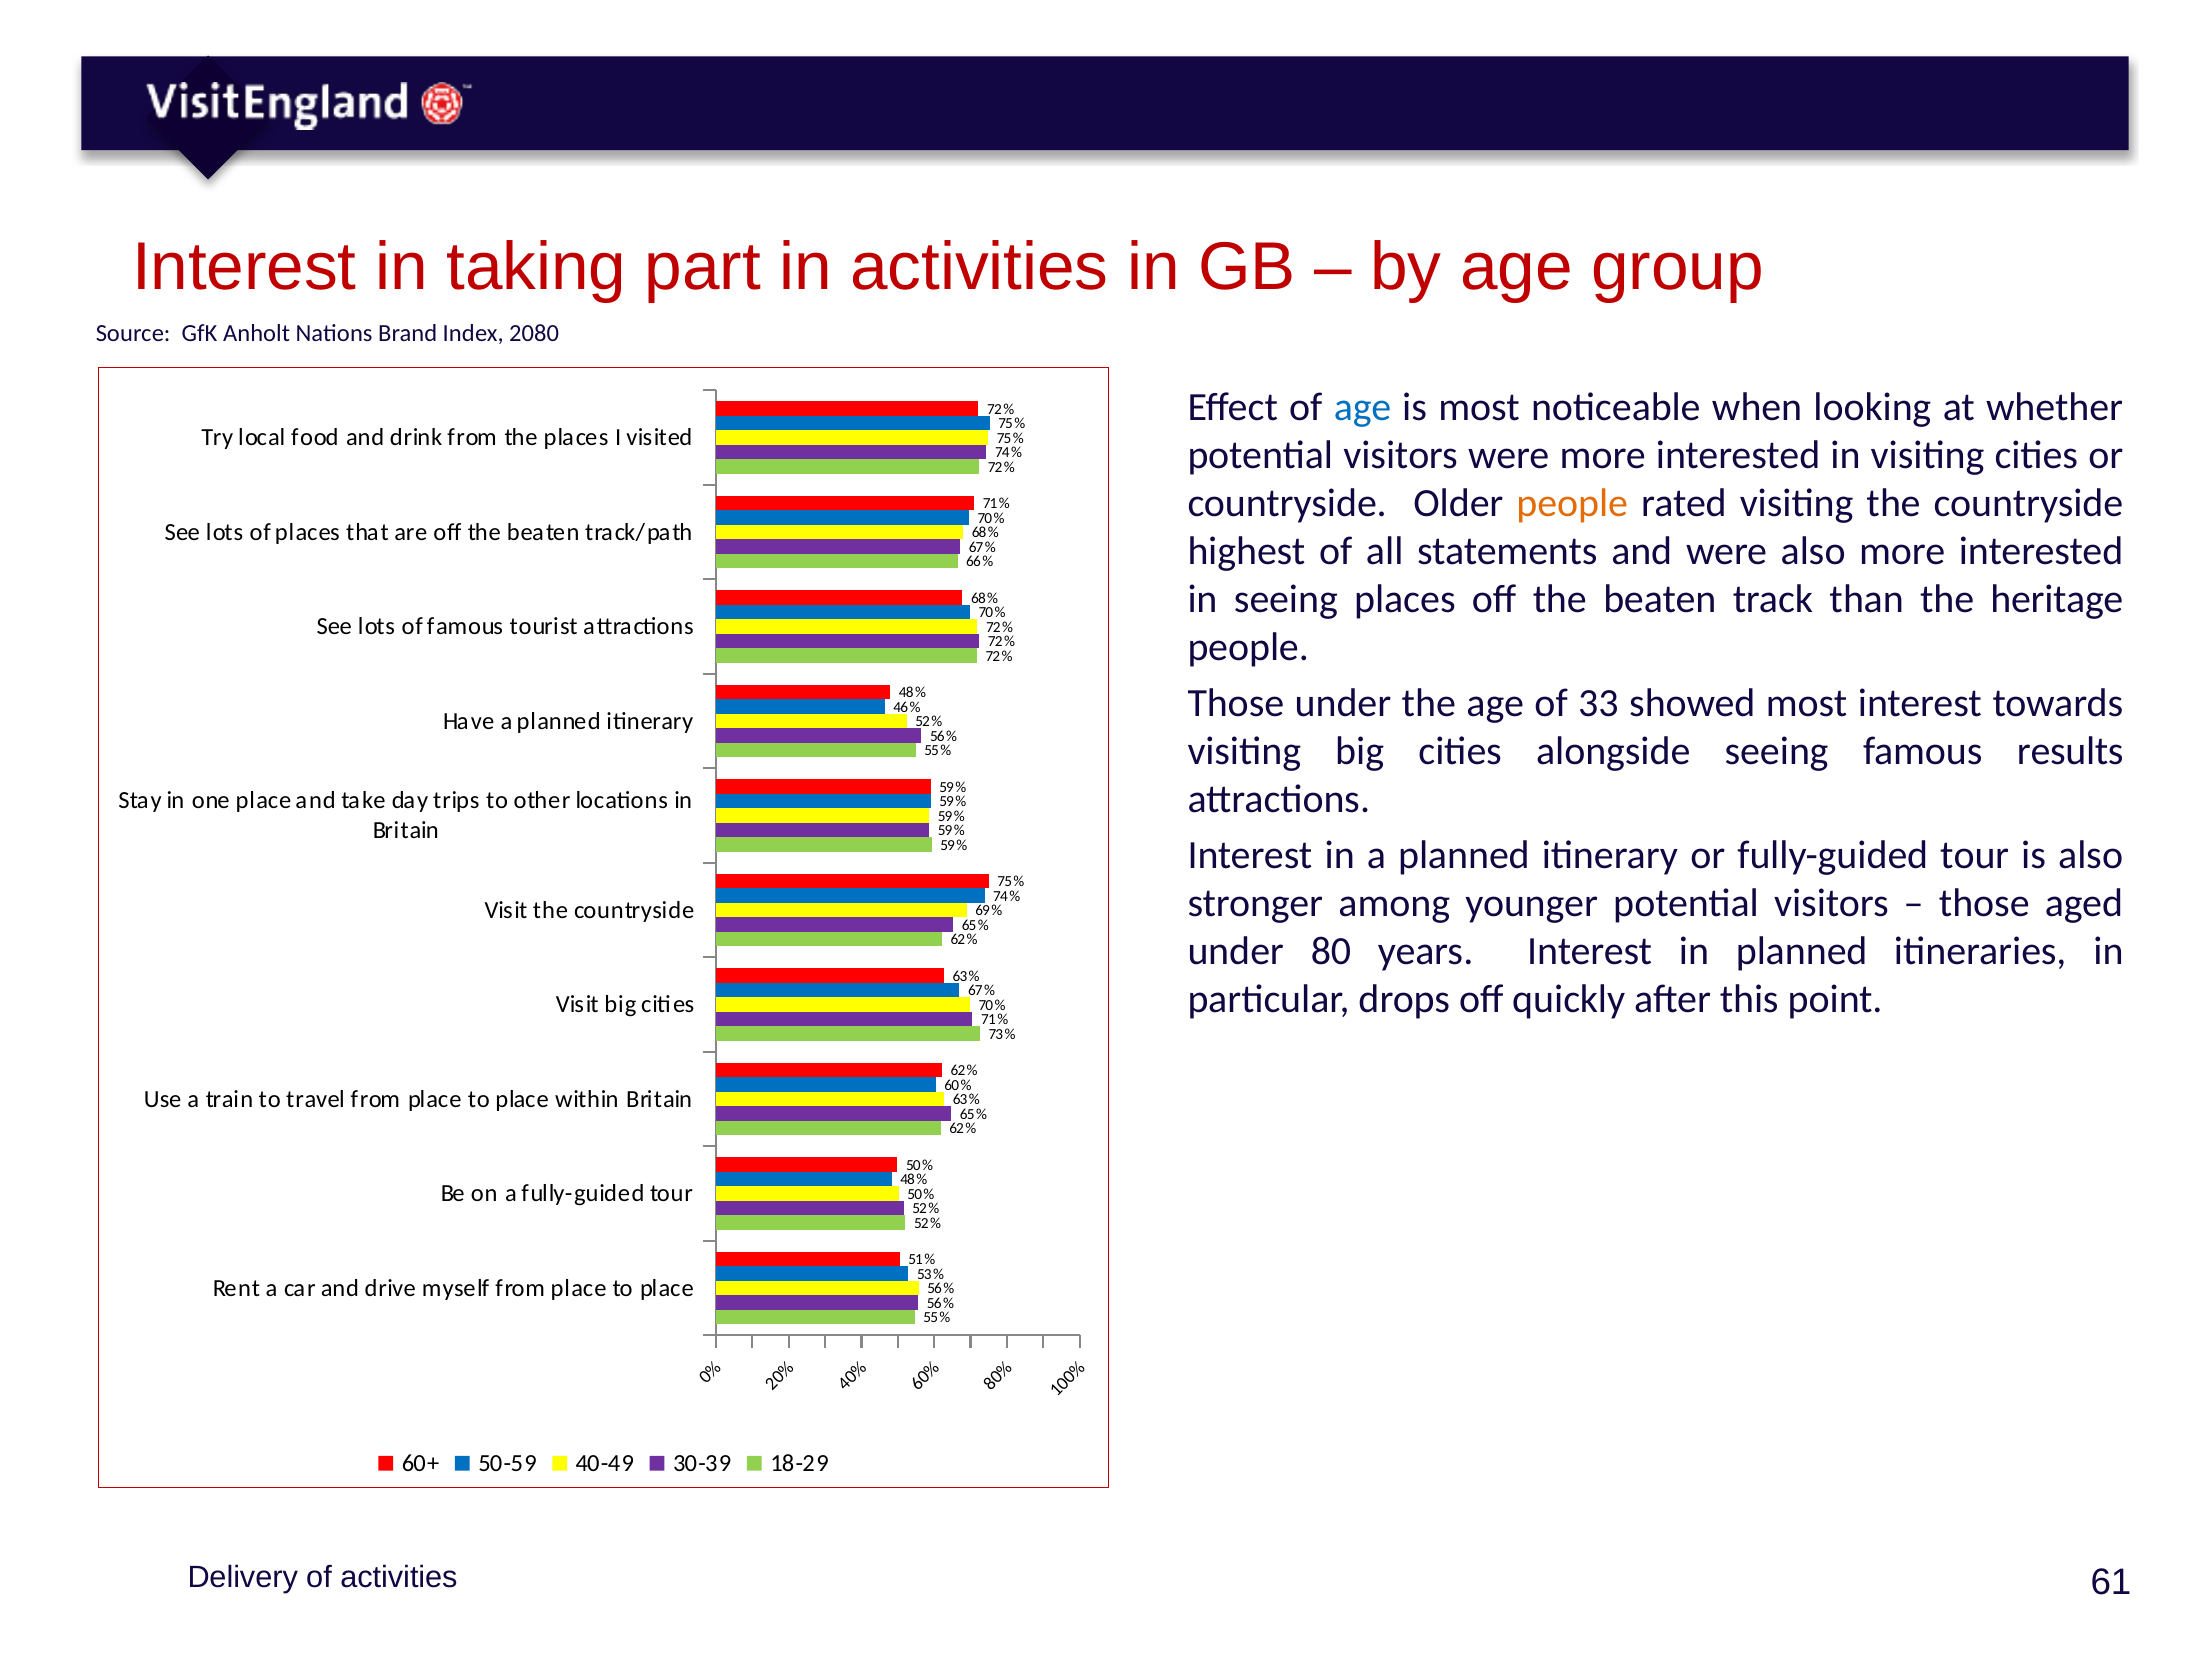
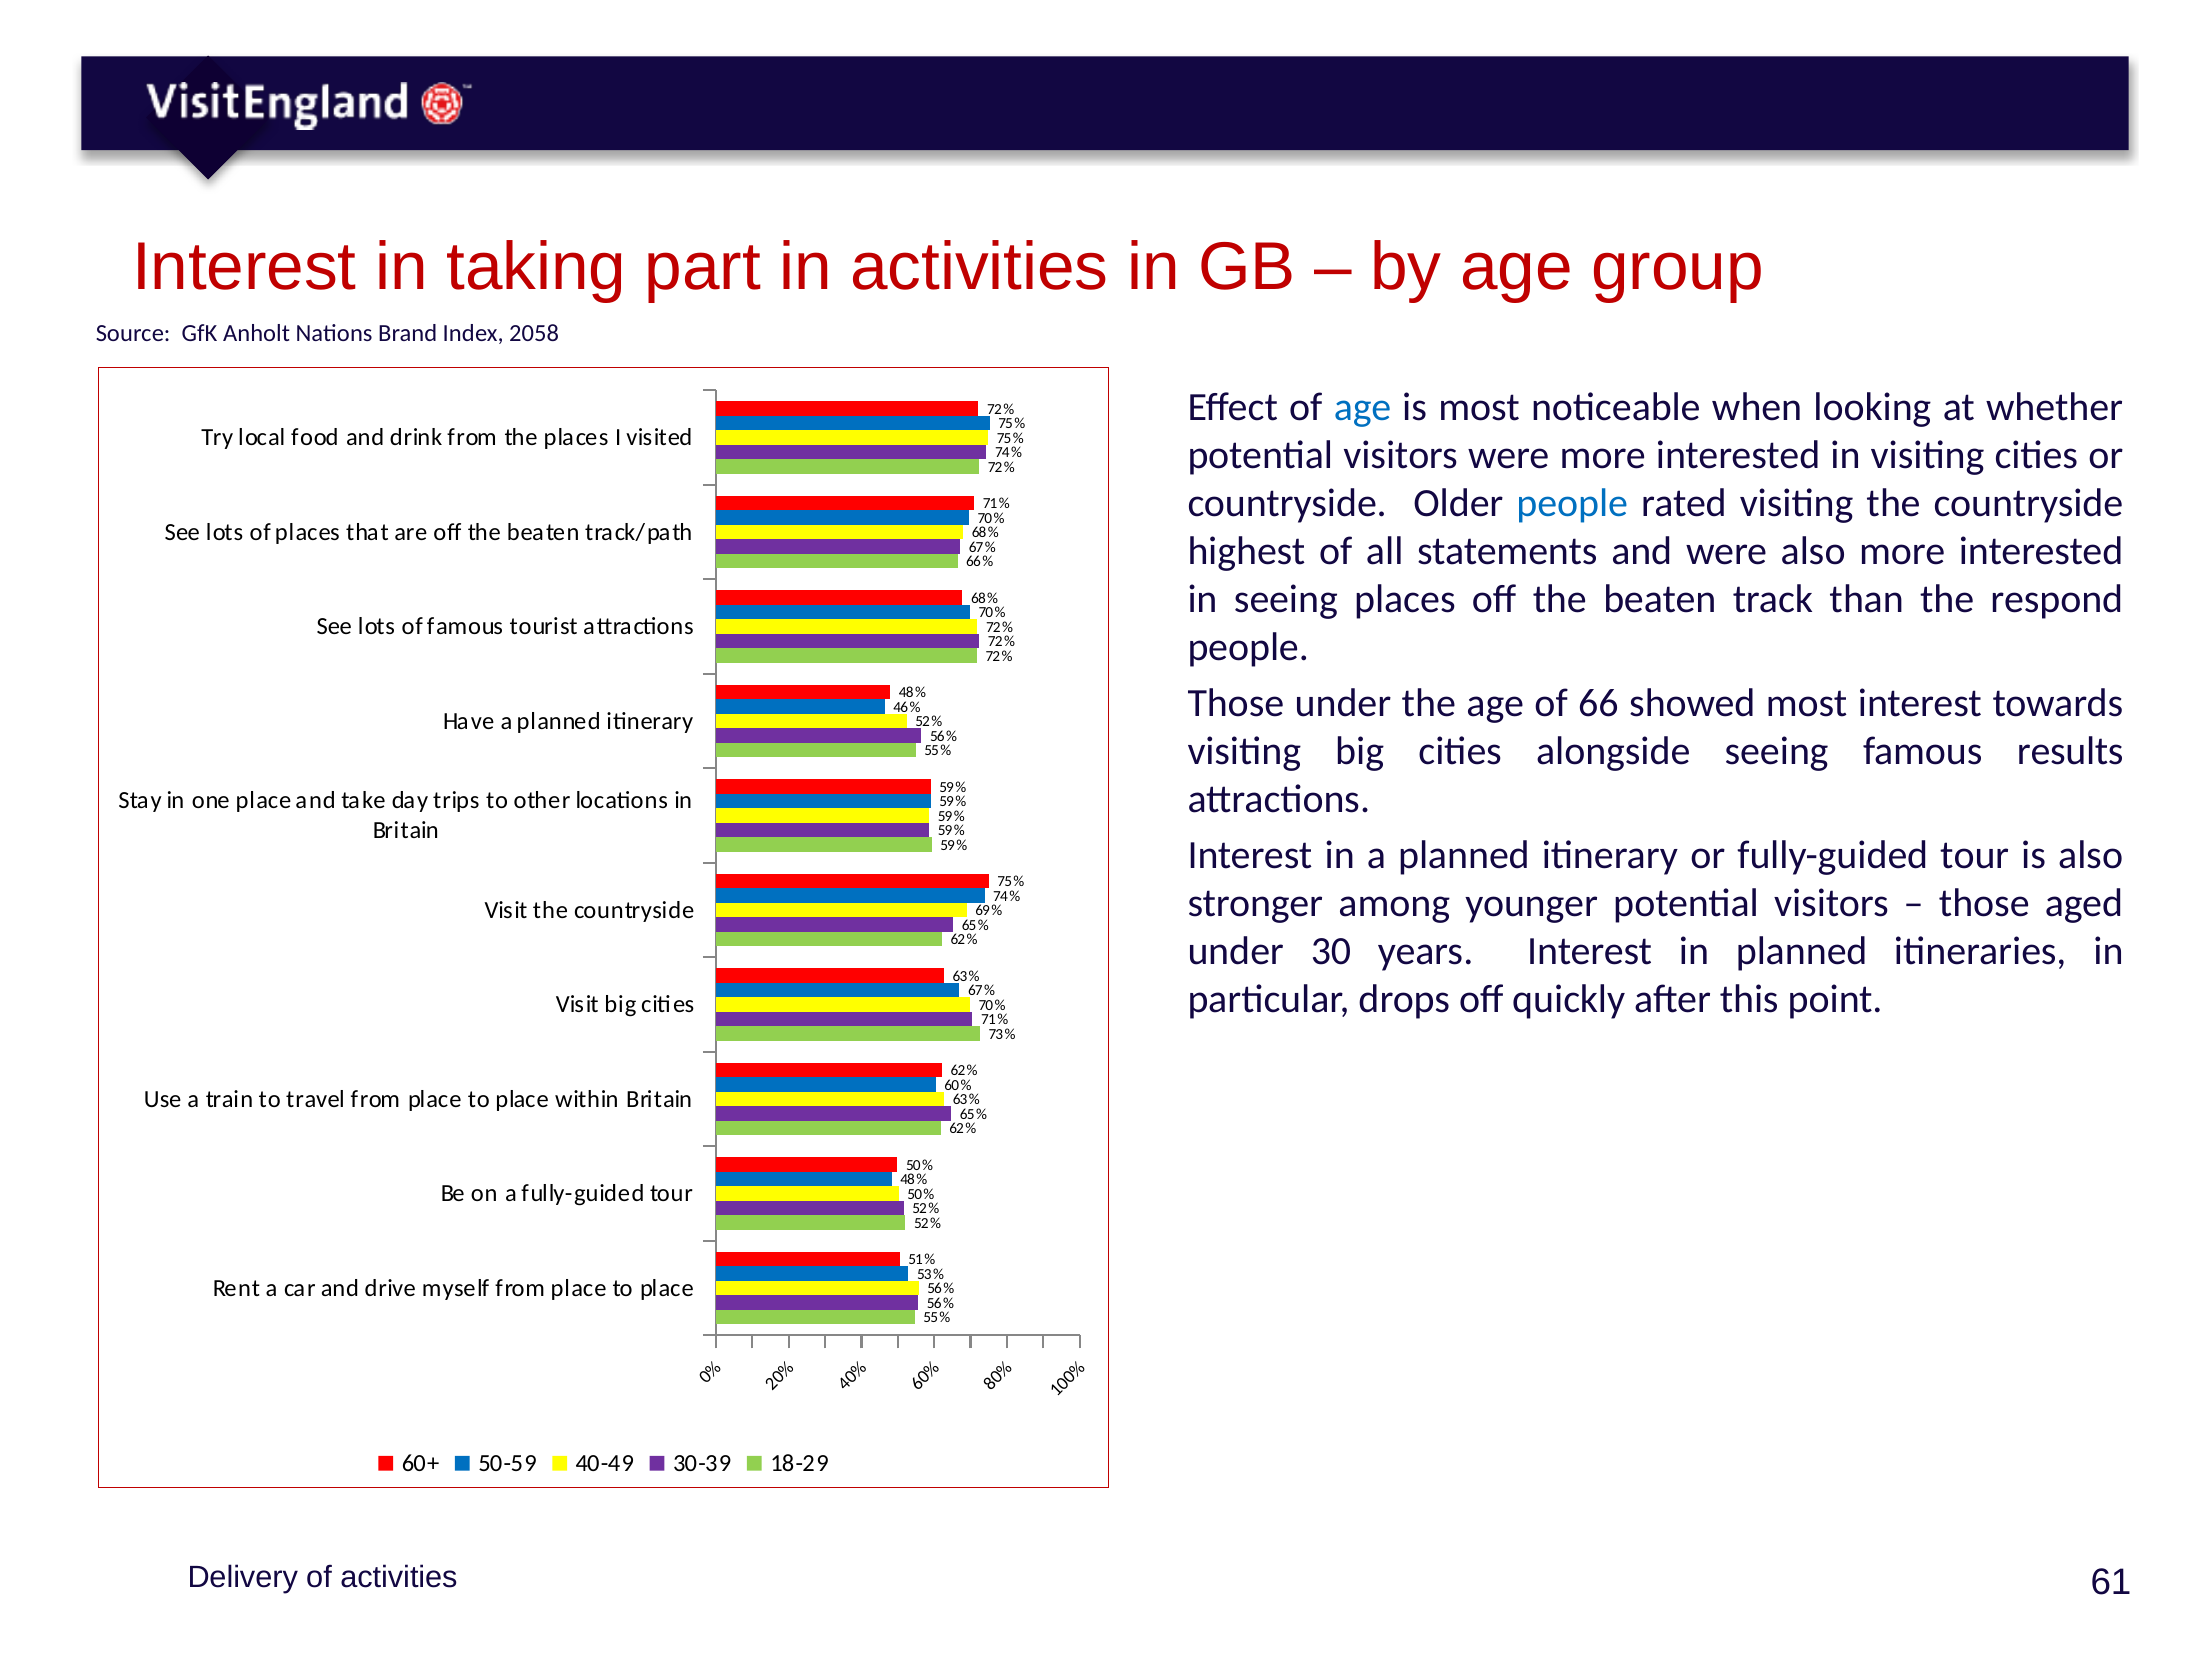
2080: 2080 -> 2058 (534, 334)
people colour: orange -> blue (1572, 504)
heritage: heritage -> respond (2057, 600)
33: 33 -> 66 (1598, 704)
80: 80 -> 30 (1331, 951)
